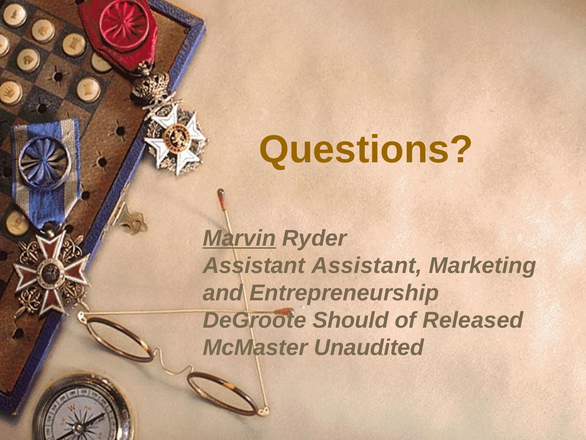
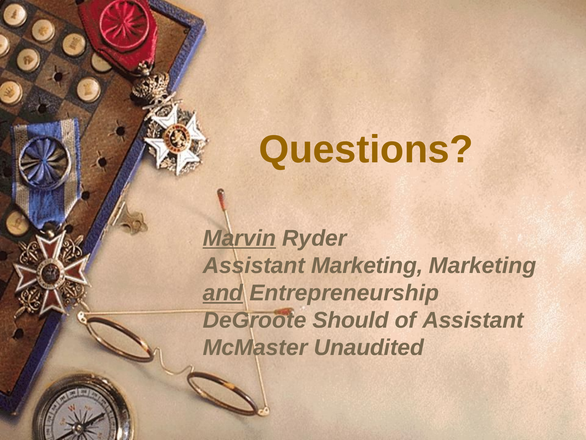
Assistant Assistant: Assistant -> Marketing (367, 265)
and underline: none -> present (223, 293)
of Released: Released -> Assistant (473, 320)
